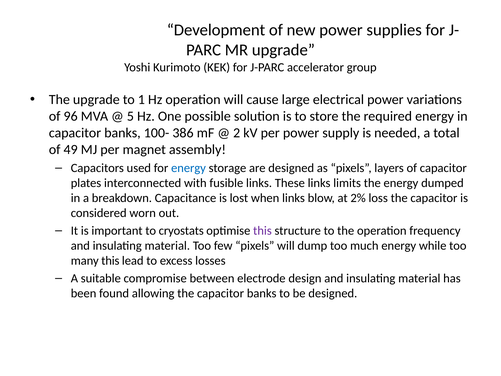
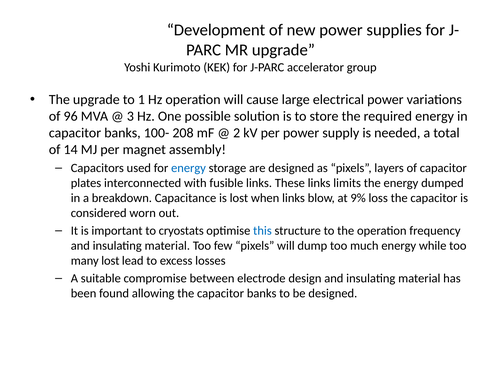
5: 5 -> 3 (130, 116)
386: 386 -> 208 (183, 133)
49: 49 -> 14 (71, 150)
2%: 2% -> 9% (358, 198)
this colour: purple -> blue (262, 231)
many this: this -> lost (110, 261)
